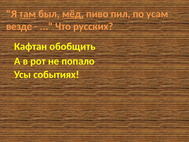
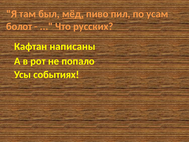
там underline: present -> none (28, 14)
везде: везде -> болот (19, 26)
обобщить: обобщить -> написаны (72, 46)
